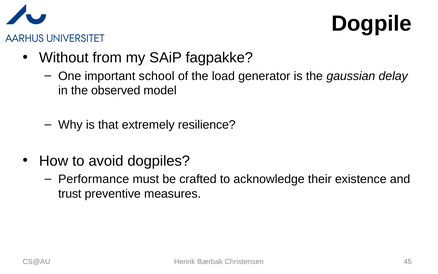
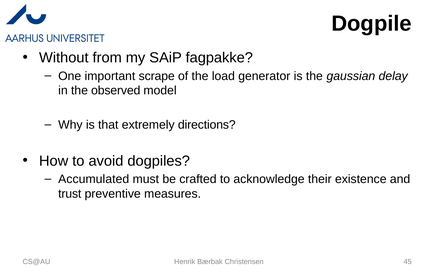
school: school -> scrape (157, 76)
resilience: resilience -> directions (207, 125)
Performance: Performance -> Accumulated (94, 179)
